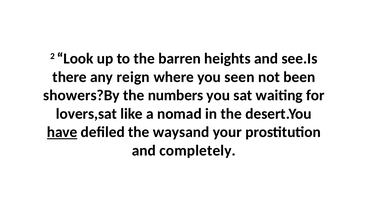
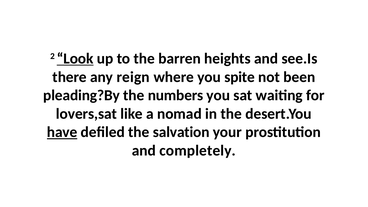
Look underline: none -> present (75, 59)
seen: seen -> spite (240, 77)
showers?By: showers?By -> pleading?By (82, 95)
waysand: waysand -> salvation (181, 132)
